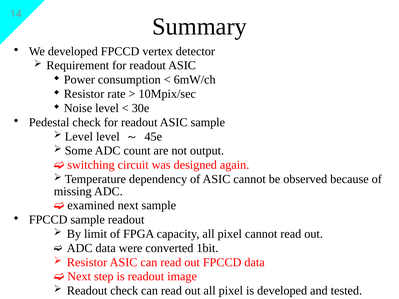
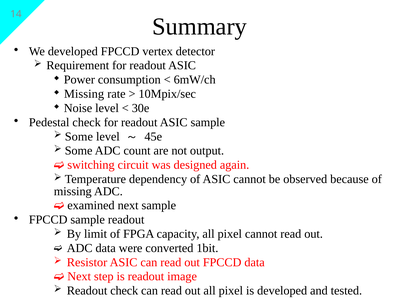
Resistor: Resistor -> Missing (84, 94)
Level: Level -> Some (79, 137)
